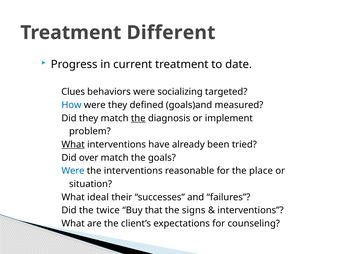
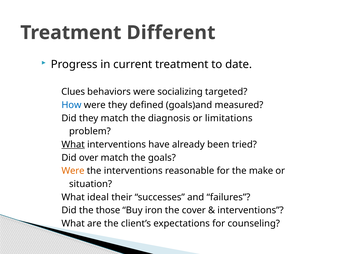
the underline: present -> none (138, 118)
implement: implement -> limitations (229, 118)
Were colour: blue -> orange (73, 171)
place: place -> make (261, 171)
twice: twice -> those (108, 211)
that: that -> iron (154, 211)
signs: signs -> cover (194, 211)
